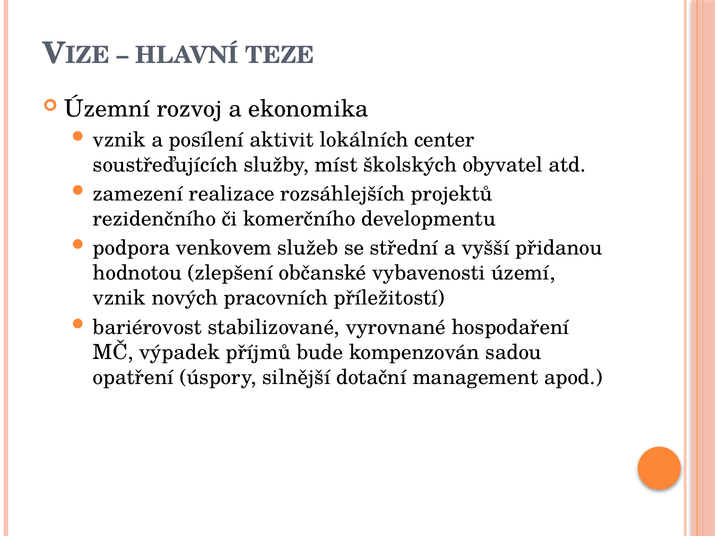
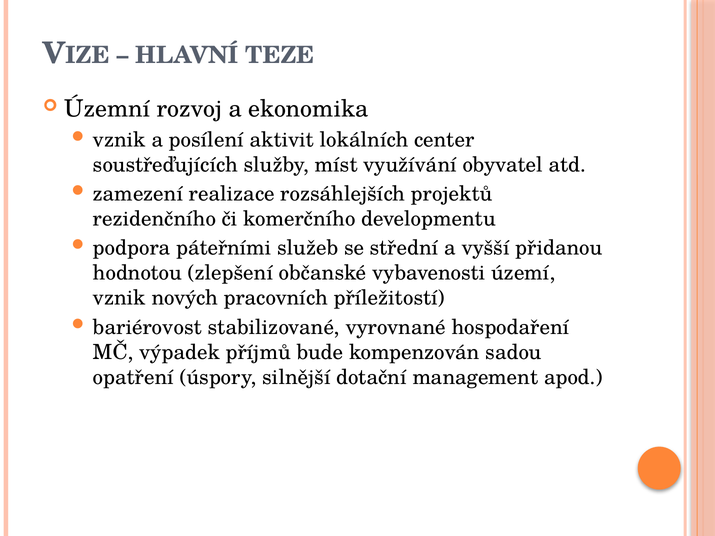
školských: školských -> využívání (410, 165)
venkovem: venkovem -> páteřními (224, 248)
